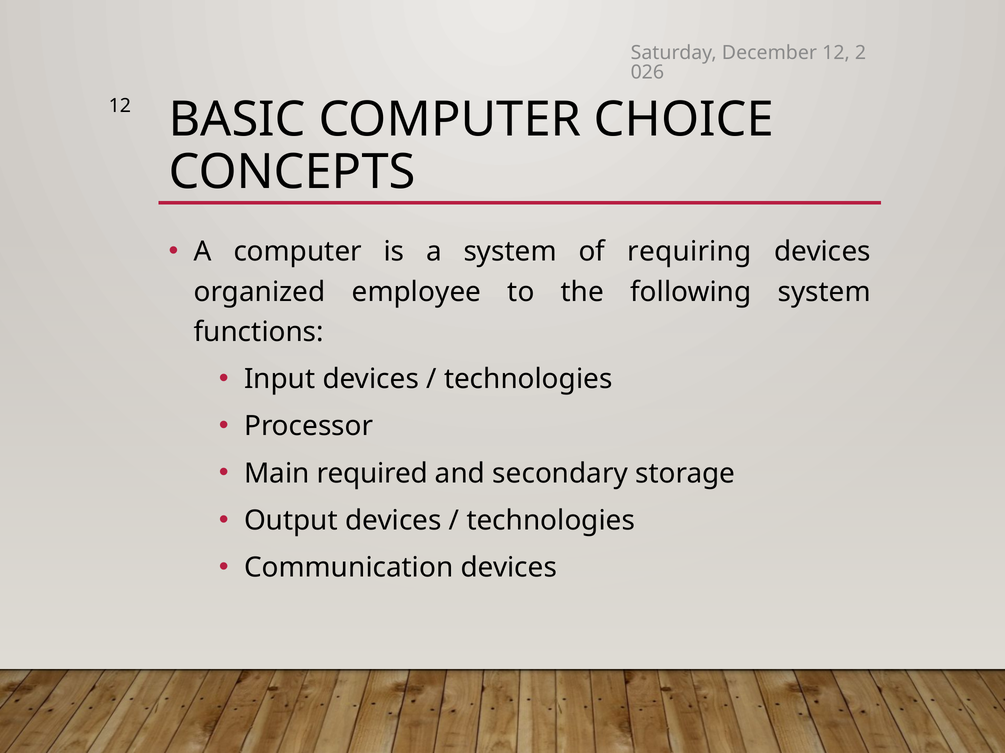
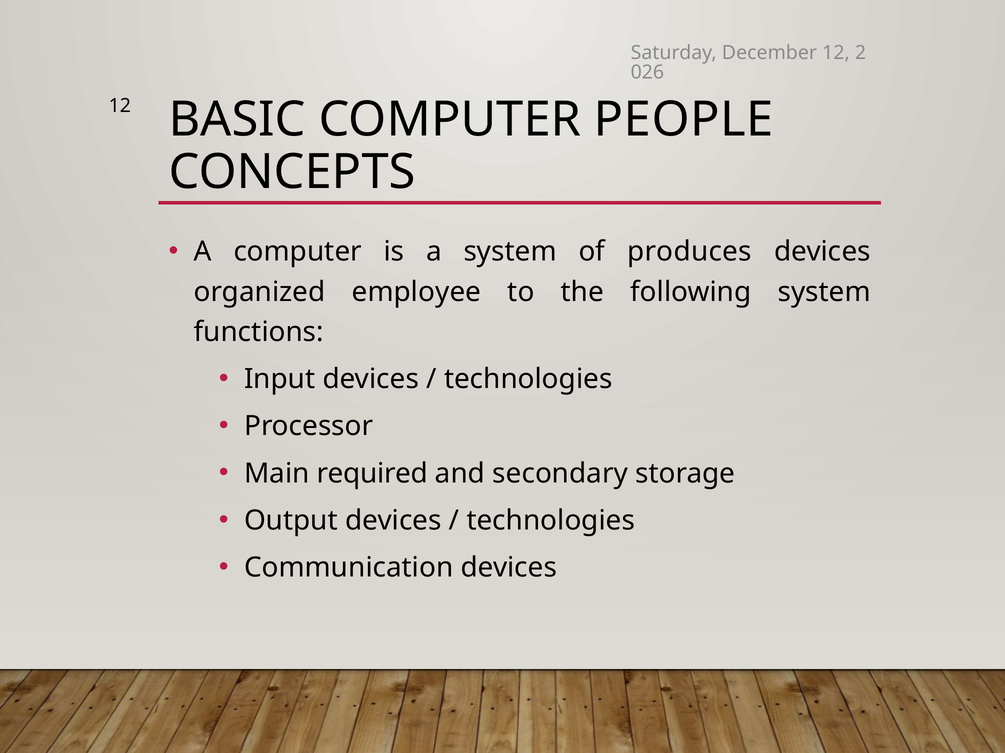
CHOICE: CHOICE -> PEOPLE (684, 120)
requiring: requiring -> produces (689, 252)
